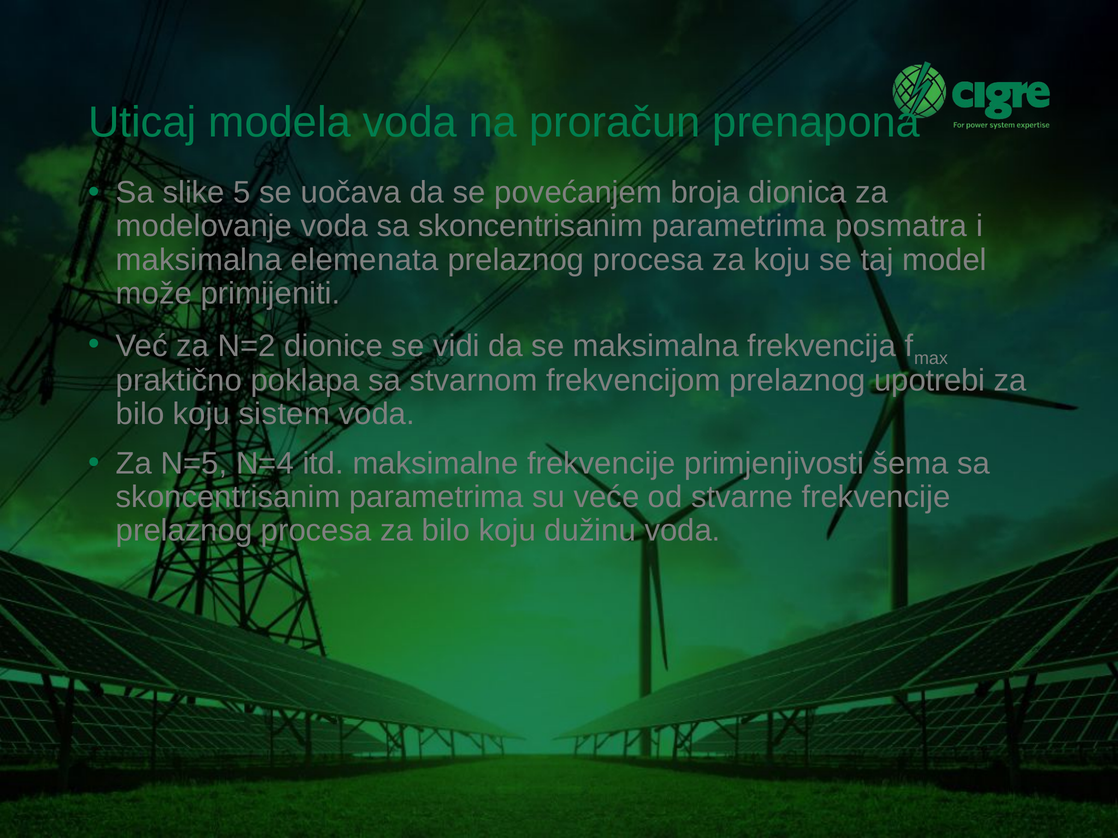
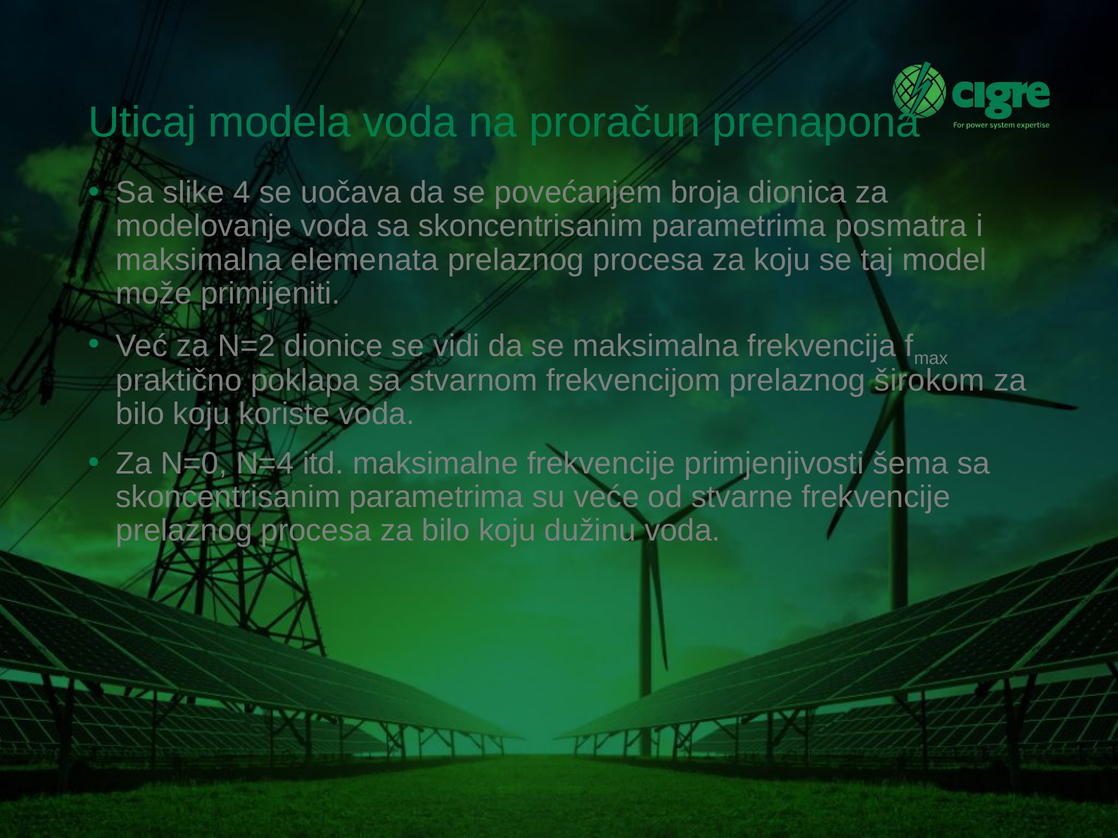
5: 5 -> 4 (242, 193)
upotrebi: upotrebi -> širokom (930, 381)
sistem: sistem -> koriste (284, 414)
N=5: N=5 -> N=0 (194, 464)
